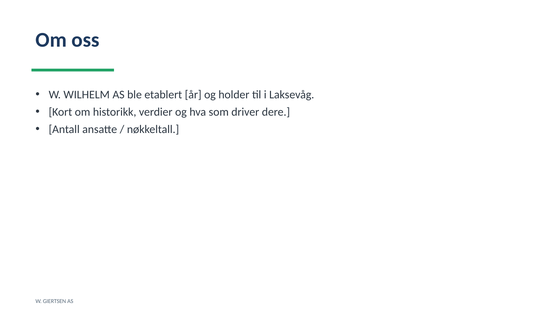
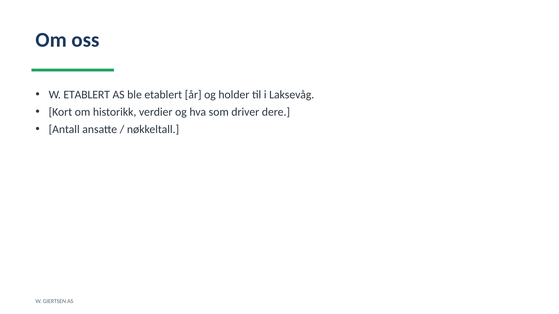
W WILHELM: WILHELM -> ETABLERT (87, 95)
